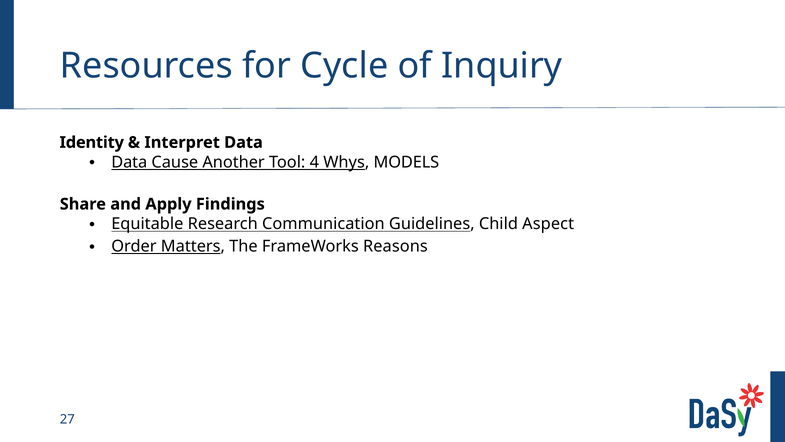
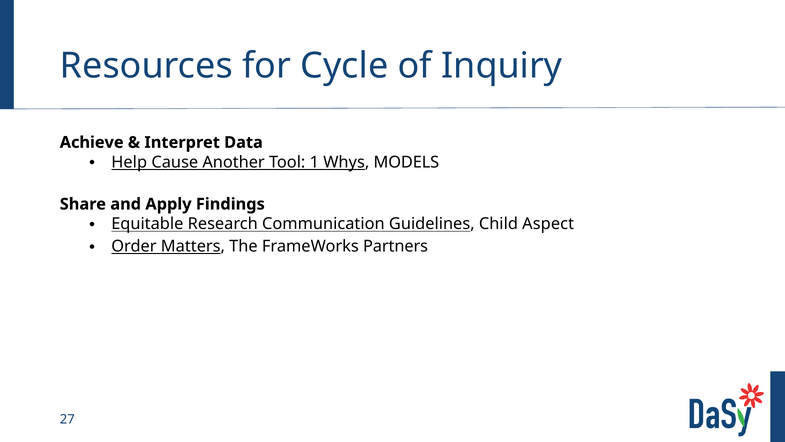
Identity: Identity -> Achieve (92, 142)
Data: Data -> Help (129, 162)
4: 4 -> 1 (314, 162)
Reasons: Reasons -> Partners (396, 246)
